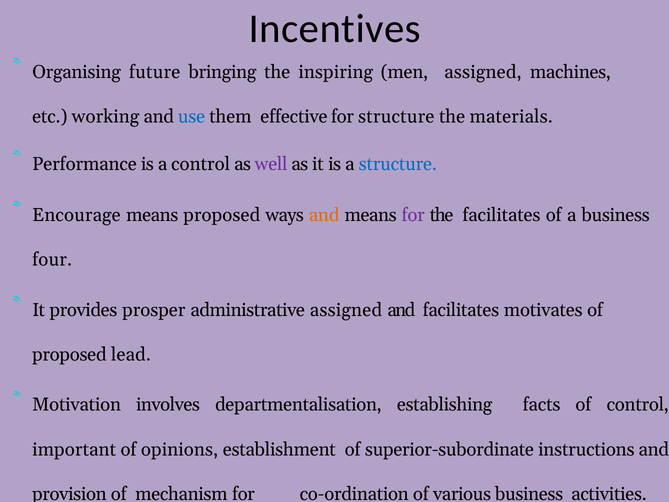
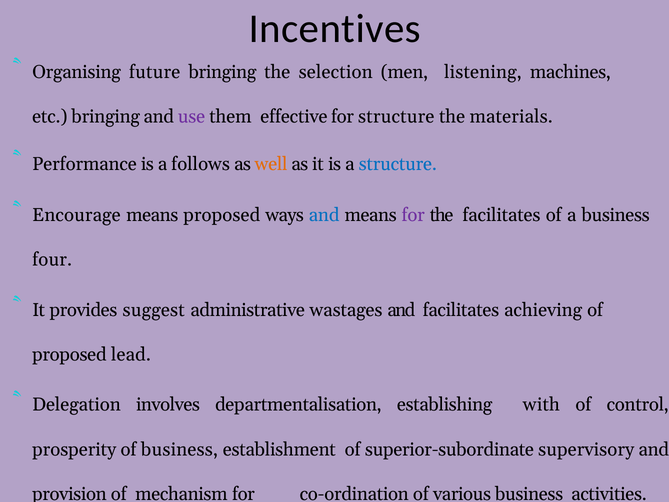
inspiring: inspiring -> selection (336, 72)
men assigned: assigned -> listening (483, 72)
etc working: working -> bringing (106, 117)
use colour: blue -> purple (192, 117)
a control: control -> follows (201, 164)
well colour: purple -> orange (271, 164)
and colour: orange -> blue (324, 215)
prosper: prosper -> suggest (154, 310)
administrative assigned: assigned -> wastages (346, 310)
motivates: motivates -> achieving (543, 310)
Motivation: Motivation -> Delegation (76, 405)
facts: facts -> with (541, 405)
important: important -> prosperity (74, 449)
of opinions: opinions -> business (180, 449)
instructions: instructions -> supervisory (586, 449)
